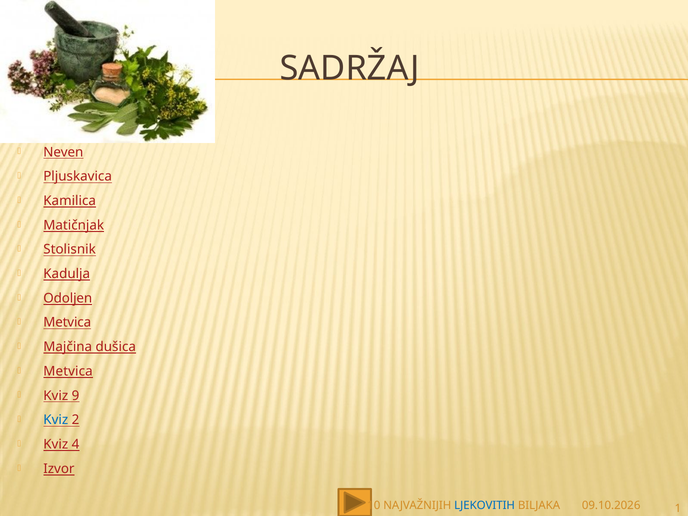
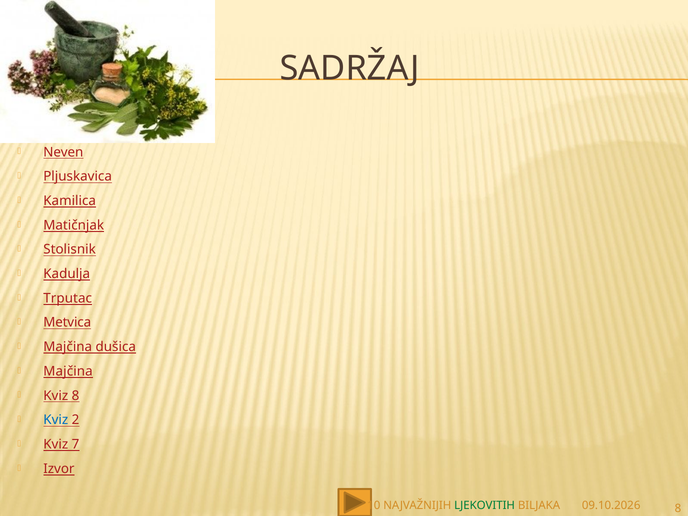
Odoljen: Odoljen -> Trputac (68, 298)
Metvica: Metvica -> Majčina (68, 371)
Kviz 9: 9 -> 8 (75, 396)
4: 4 -> 7 (75, 444)
LJEKOVITIH colour: blue -> green (485, 505)
BILJAKA 1: 1 -> 8 (678, 508)
